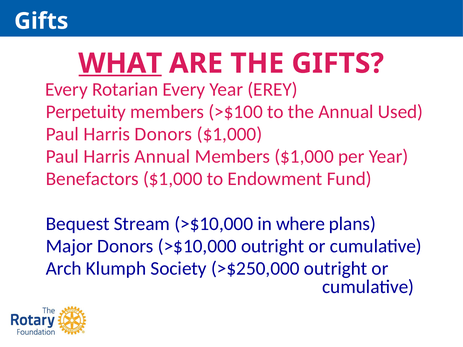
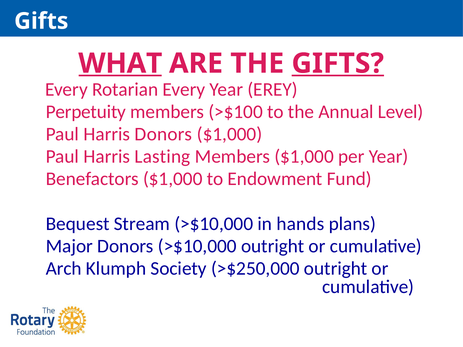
GIFTS underline: none -> present (338, 63)
Used: Used -> Level (401, 112)
Harris Annual: Annual -> Lasting (162, 157)
where: where -> hands (300, 224)
